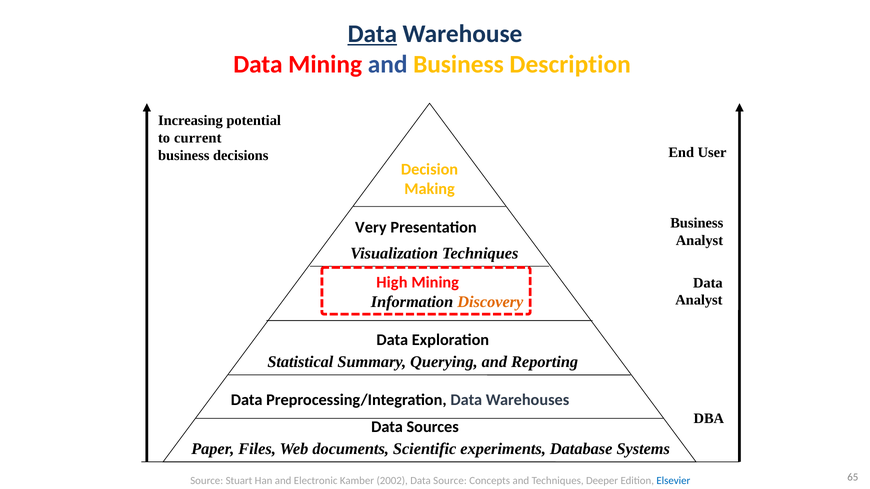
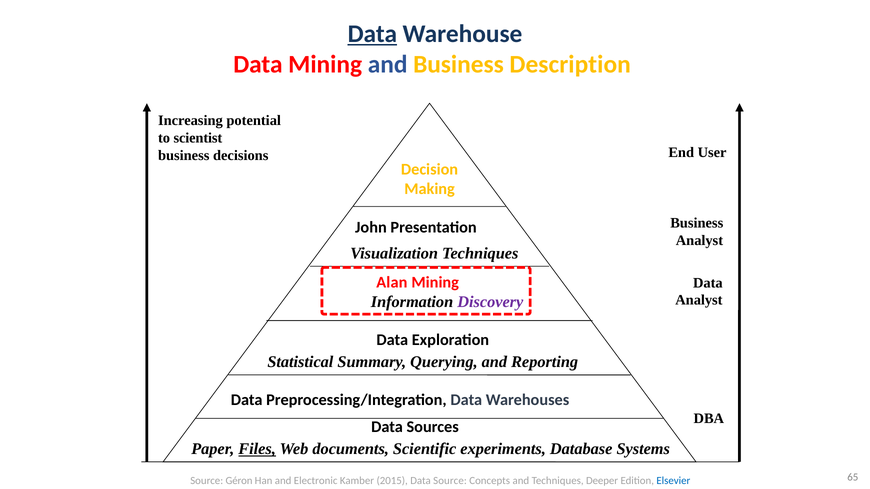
current: current -> scientist (198, 138)
Very: Very -> John (371, 228)
High: High -> Alan (392, 283)
Discovery colour: orange -> purple (490, 302)
Files underline: none -> present (257, 449)
Stuart: Stuart -> Géron (239, 481)
2002: 2002 -> 2015 (392, 481)
